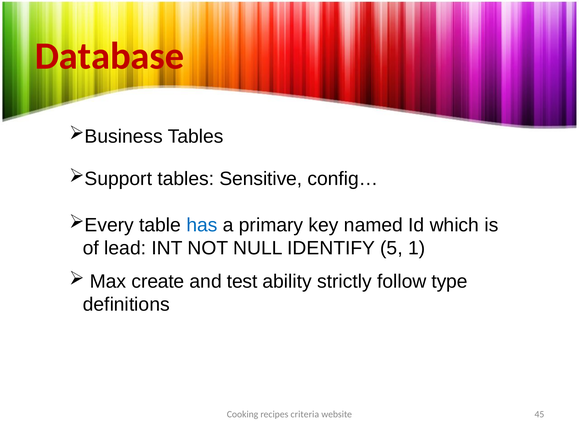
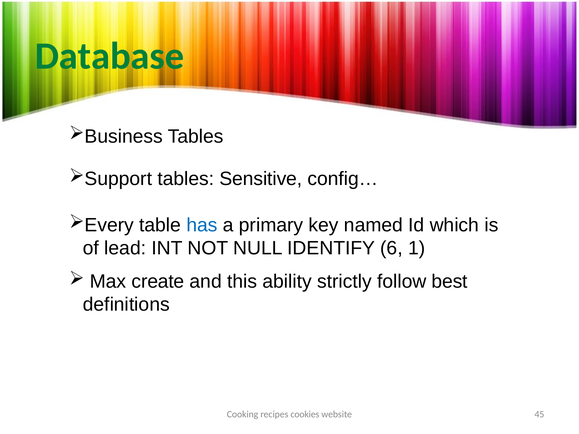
Database colour: red -> green (109, 56)
5: 5 -> 6 (391, 248)
test: test -> this (242, 282)
type: type -> best (450, 282)
criteria: criteria -> cookies (305, 415)
